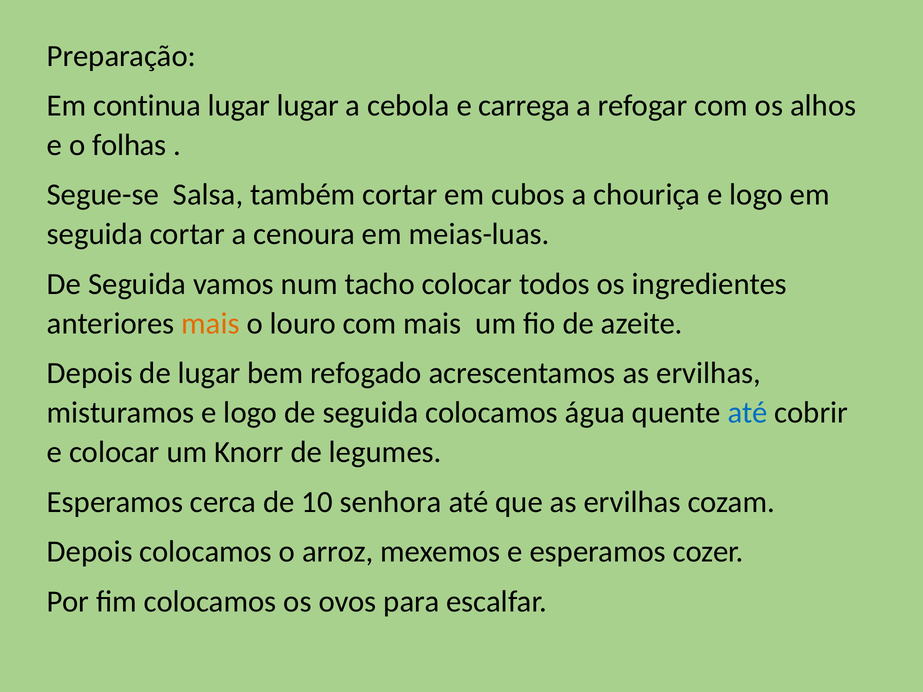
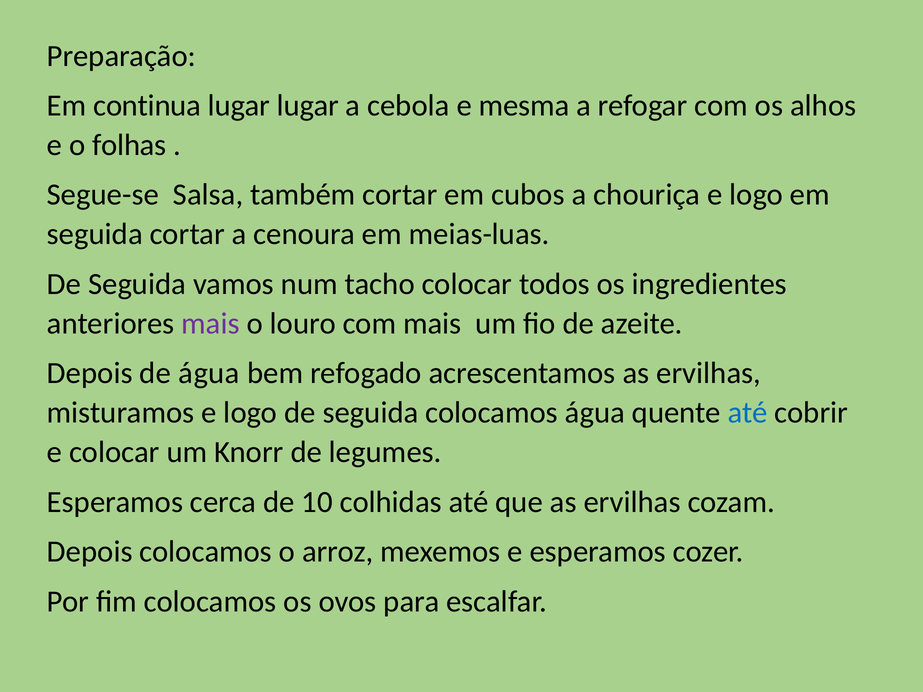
carrega: carrega -> mesma (524, 106)
mais colour: orange -> purple (211, 324)
de lugar: lugar -> água (209, 373)
senhora: senhora -> colhidas (391, 502)
